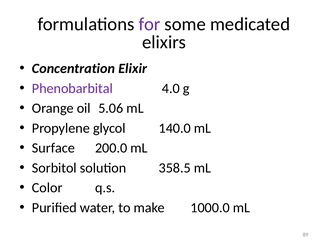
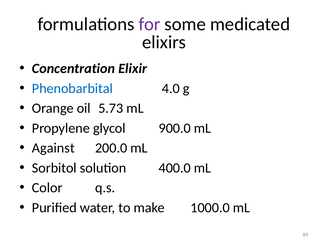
Phenobarbital colour: purple -> blue (72, 88)
5.06: 5.06 -> 5.73 (111, 108)
140.0: 140.0 -> 900.0 (175, 128)
Surface: Surface -> Against (53, 148)
358.5: 358.5 -> 400.0 (175, 168)
